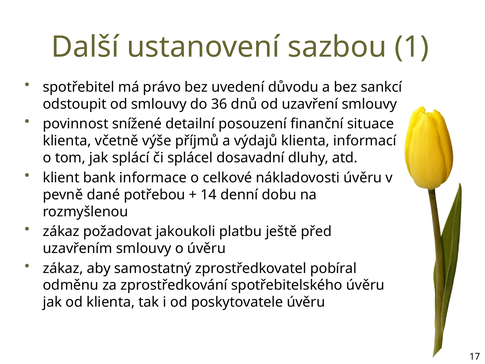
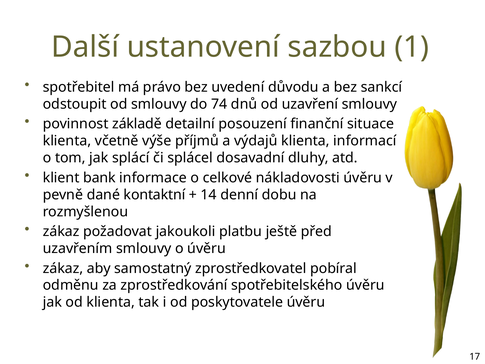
36: 36 -> 74 (219, 104)
snížené: snížené -> základě (137, 124)
potřebou: potřebou -> kontaktní (155, 195)
